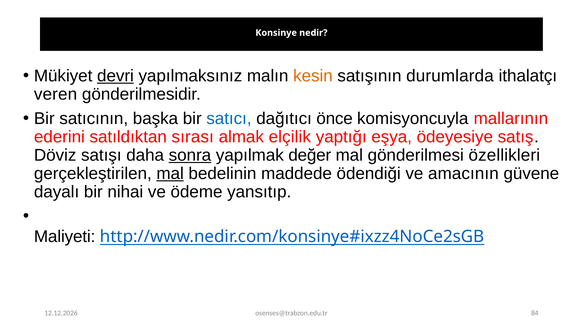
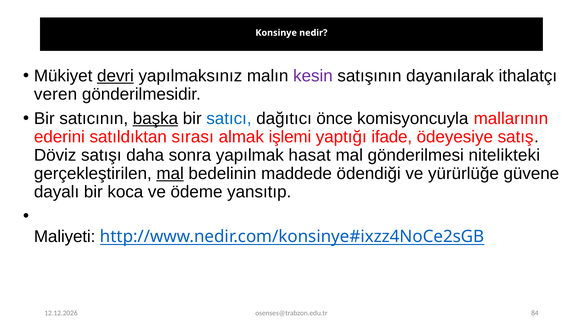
kesin colour: orange -> purple (313, 76)
durumlarda: durumlarda -> dayanılarak (450, 76)
başka underline: none -> present (155, 119)
elçilik: elçilik -> işlemi (290, 137)
eşya: eşya -> ifade (392, 137)
sonra underline: present -> none (190, 155)
değer: değer -> hasat (310, 155)
özellikleri: özellikleri -> nitelikteki (504, 155)
amacının: amacının -> yürürlüğe (463, 174)
nihai: nihai -> koca (125, 192)
